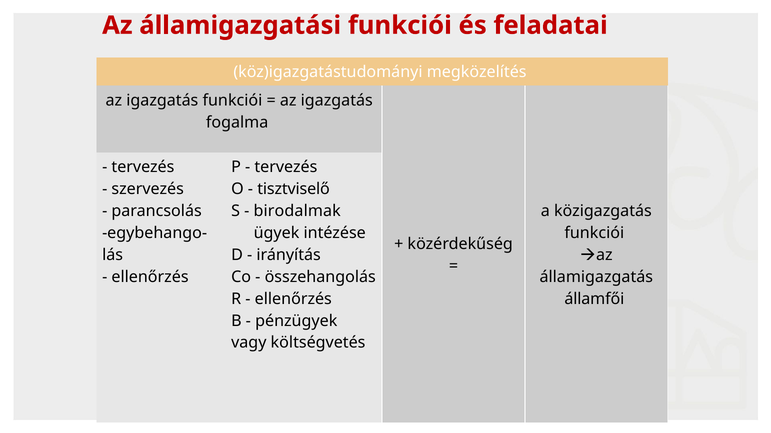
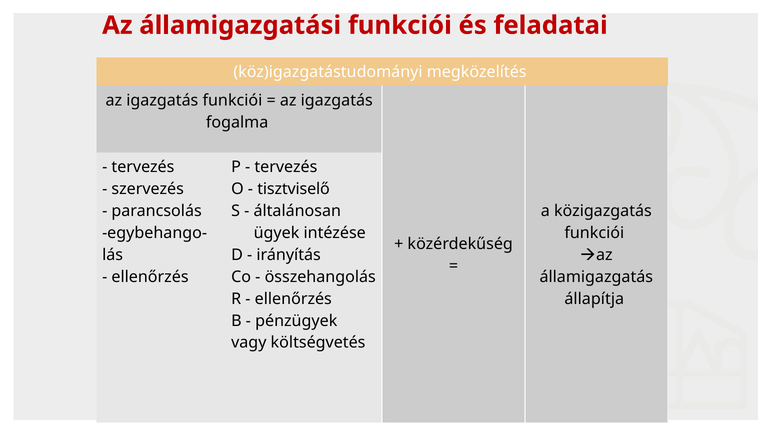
birodalmak: birodalmak -> általánosan (297, 211)
államfői: államfői -> állapítja (594, 299)
